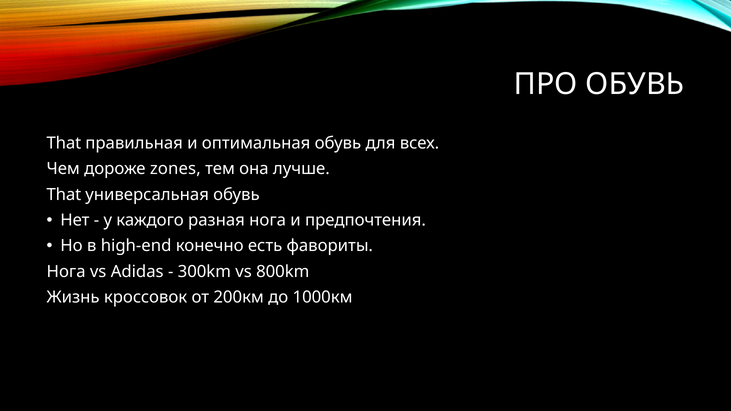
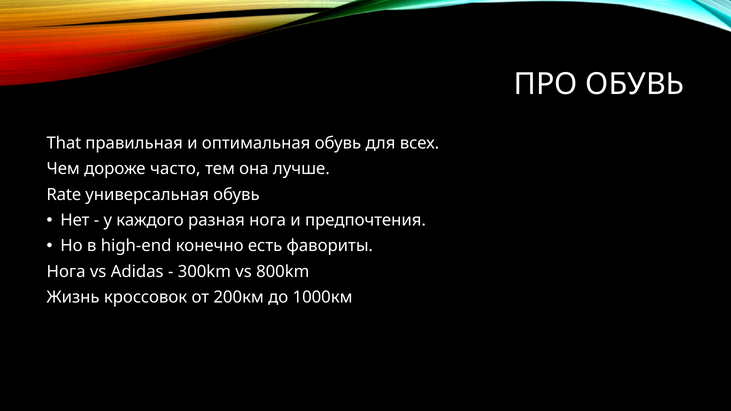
zones: zones -> часто (175, 169)
That: That -> Rate (64, 195)
